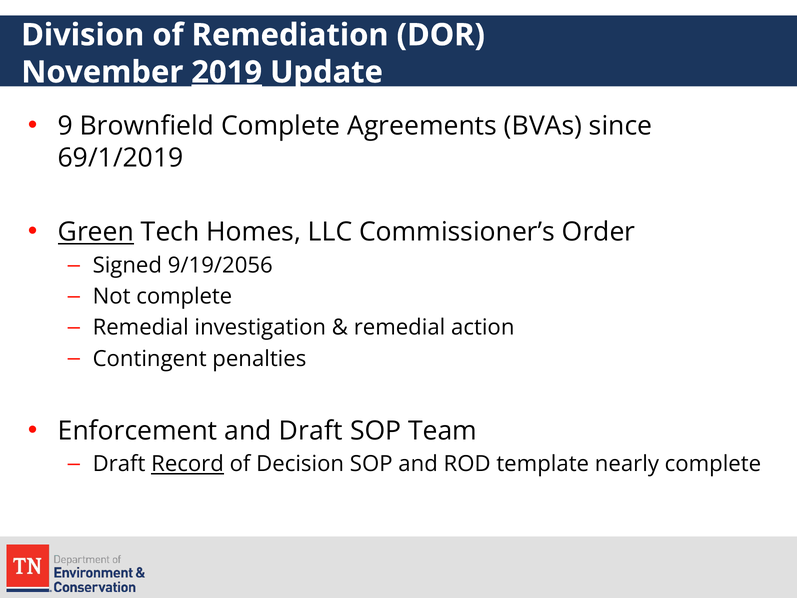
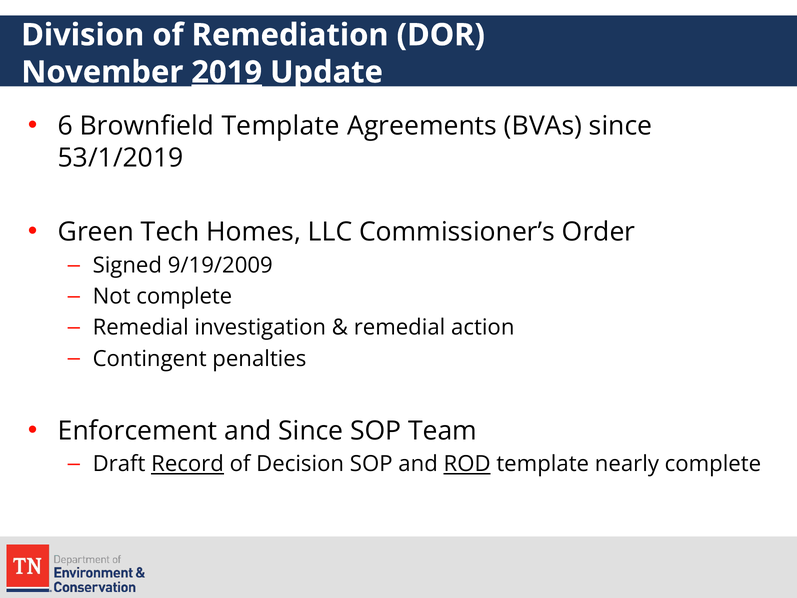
9: 9 -> 6 (65, 126)
Brownfield Complete: Complete -> Template (281, 126)
69/1/2019: 69/1/2019 -> 53/1/2019 (121, 158)
Green underline: present -> none (96, 232)
9/19/2056: 9/19/2056 -> 9/19/2009 (220, 265)
and Draft: Draft -> Since (311, 431)
ROD underline: none -> present (467, 464)
